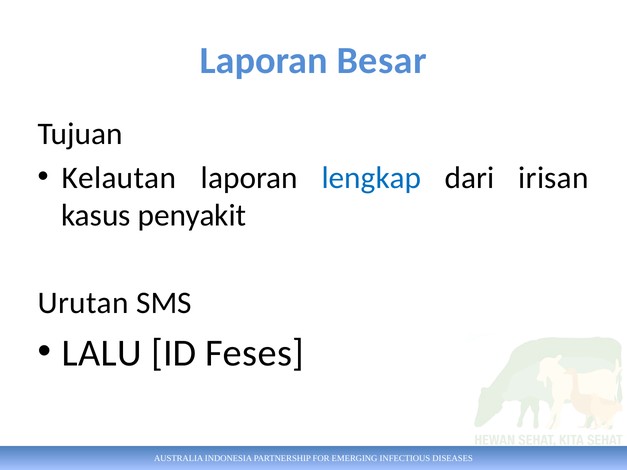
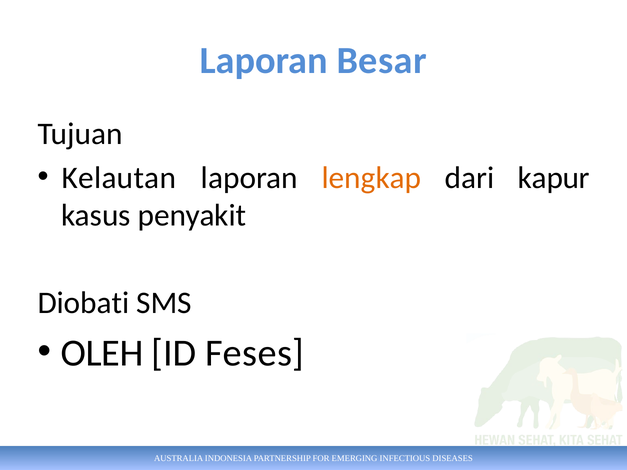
lengkap colour: blue -> orange (371, 178)
irisan: irisan -> kapur (554, 178)
Urutan: Urutan -> Diobati (83, 303)
LALU: LALU -> OLEH (102, 353)
